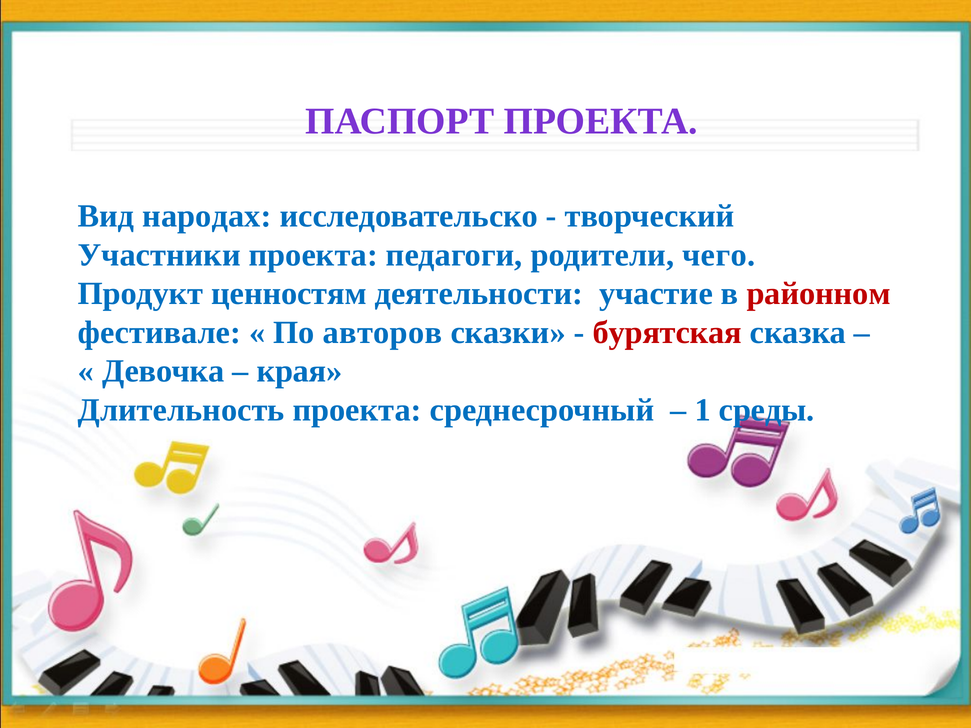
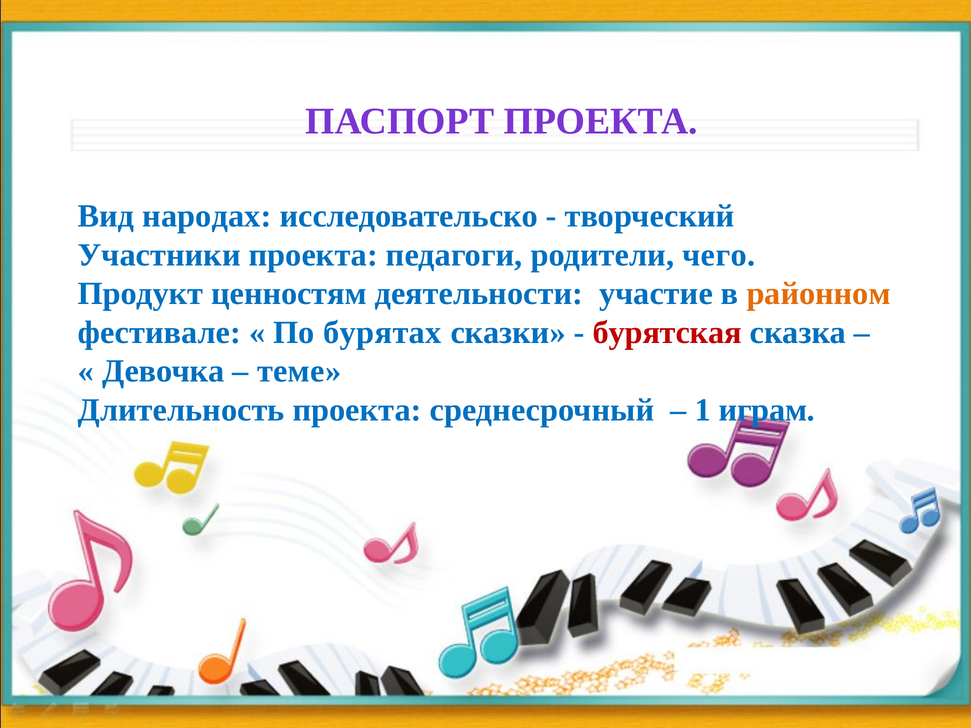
районном colour: red -> orange (819, 294)
авторов: авторов -> бурятах (382, 333)
края: края -> теме (299, 371)
среды: среды -> играм (767, 410)
